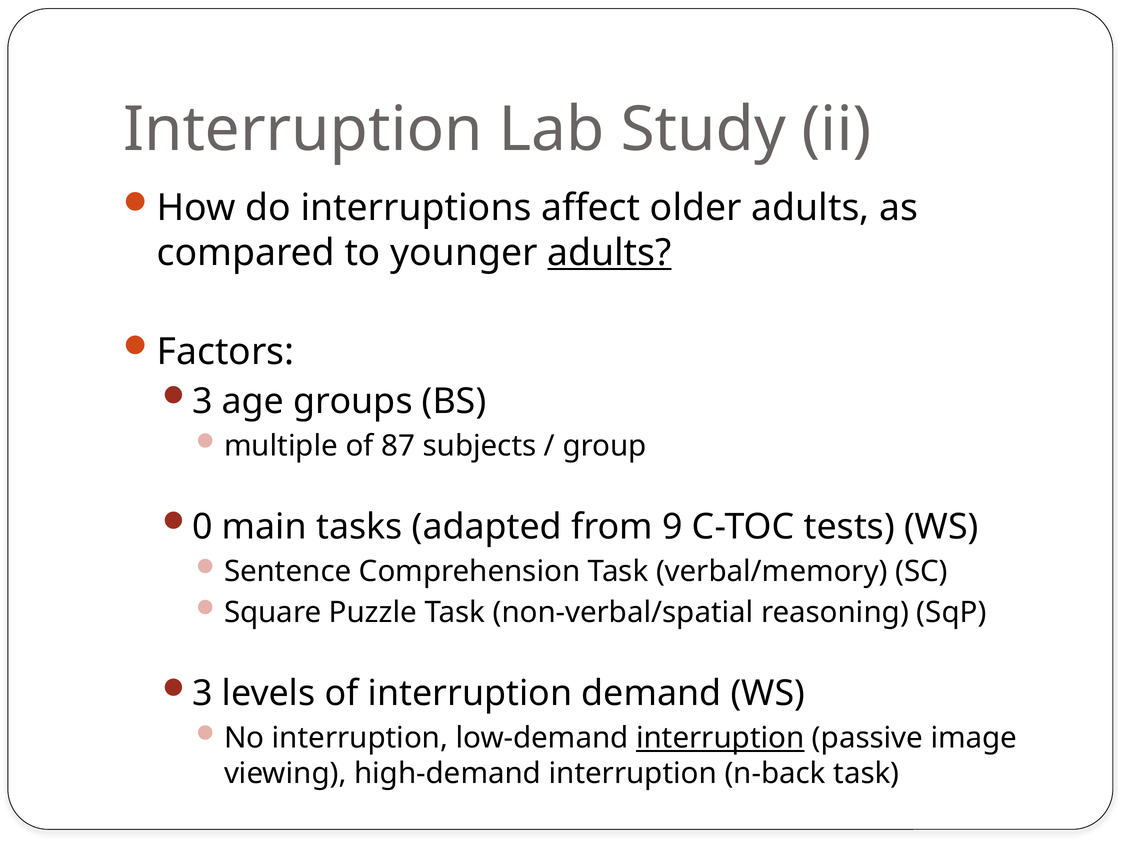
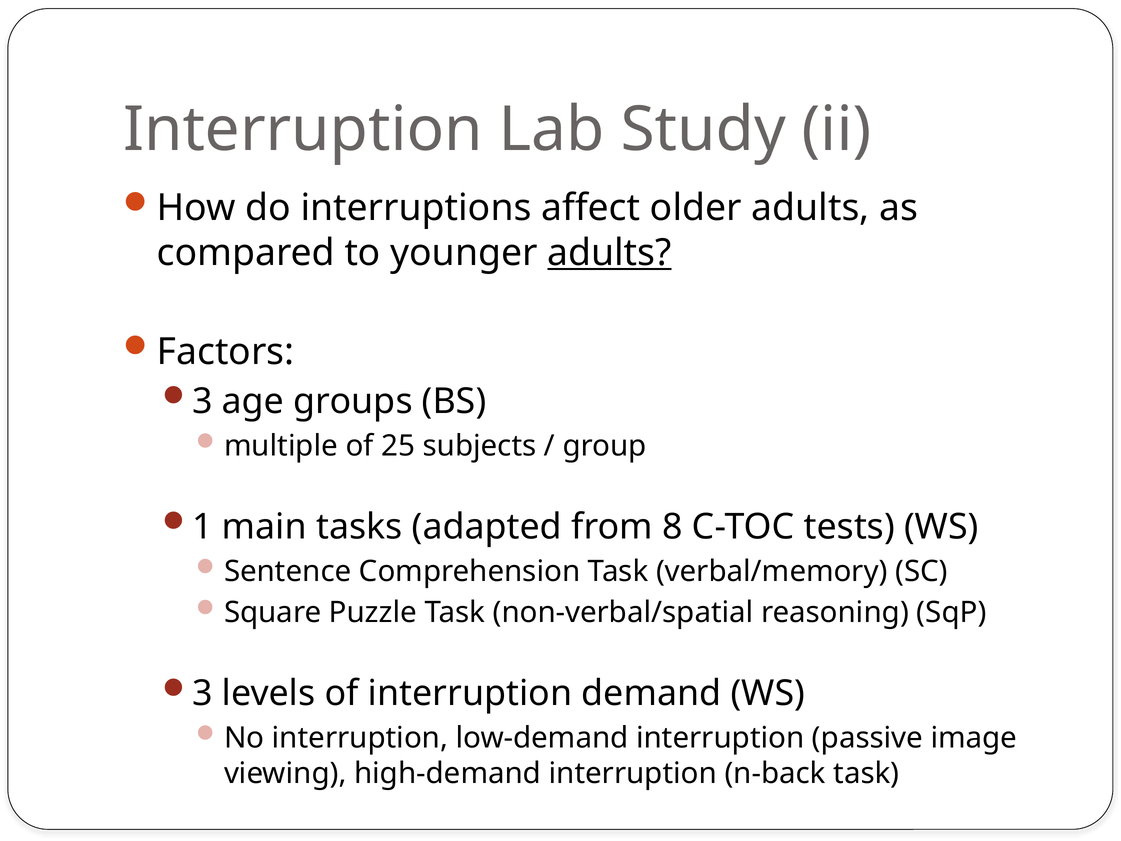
87: 87 -> 25 (398, 446)
0: 0 -> 1 (202, 527)
9: 9 -> 8 (672, 527)
interruption underline: present -> none (720, 738)
